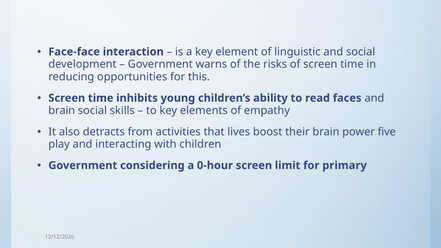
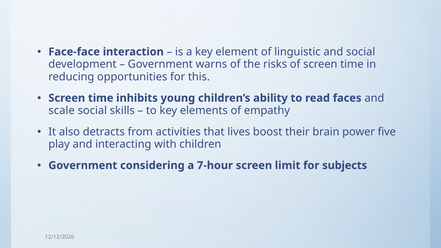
brain: brain -> scale (62, 111)
0-hour: 0-hour -> 7-hour (215, 166)
primary: primary -> subjects (345, 166)
